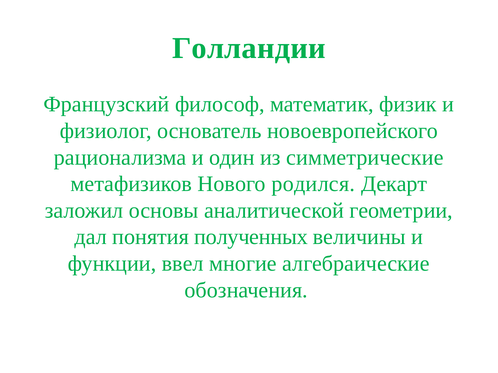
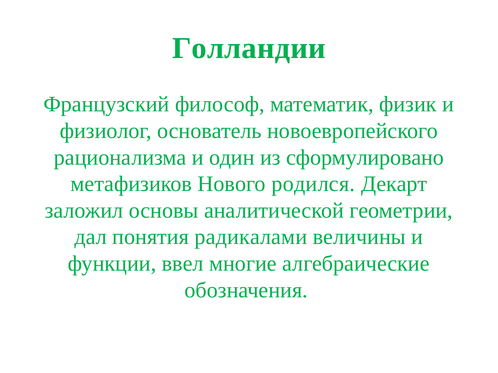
симметрические: симметрические -> сформулировано (365, 158)
полученных: полученных -> радикалами (251, 237)
